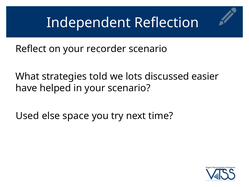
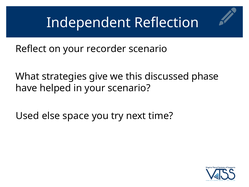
told: told -> give (98, 76)
lots: lots -> this (134, 76)
easier: easier -> phase (205, 76)
